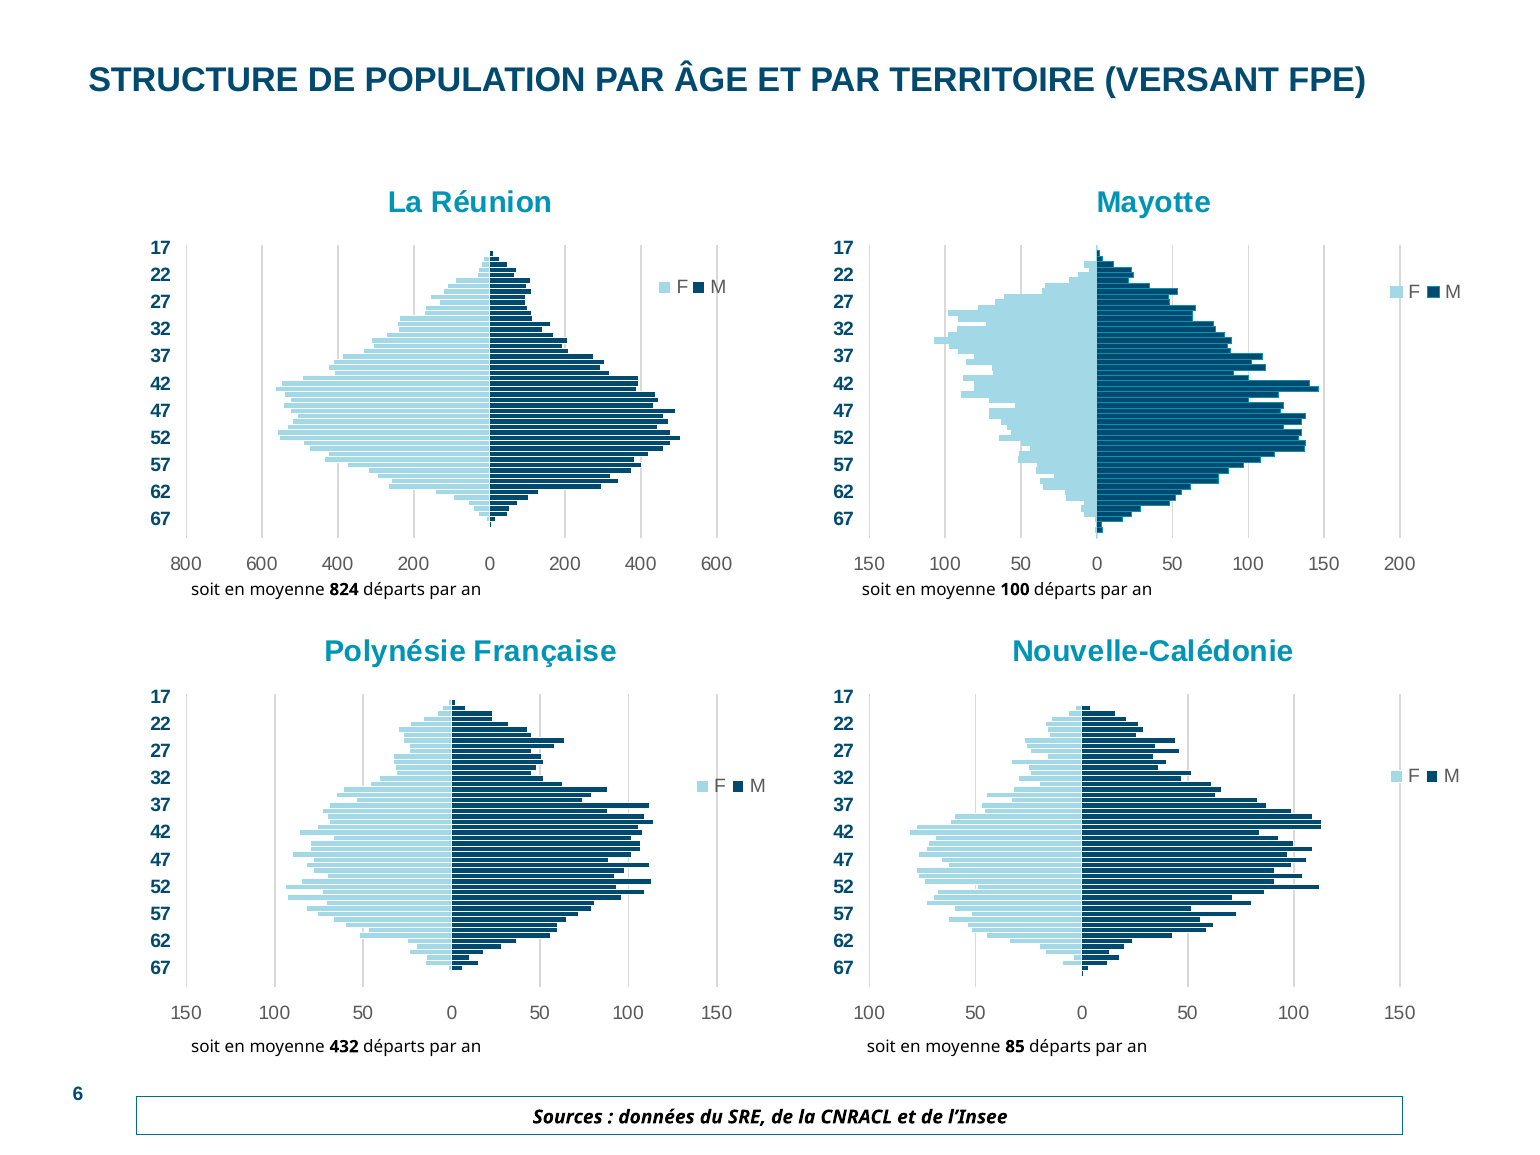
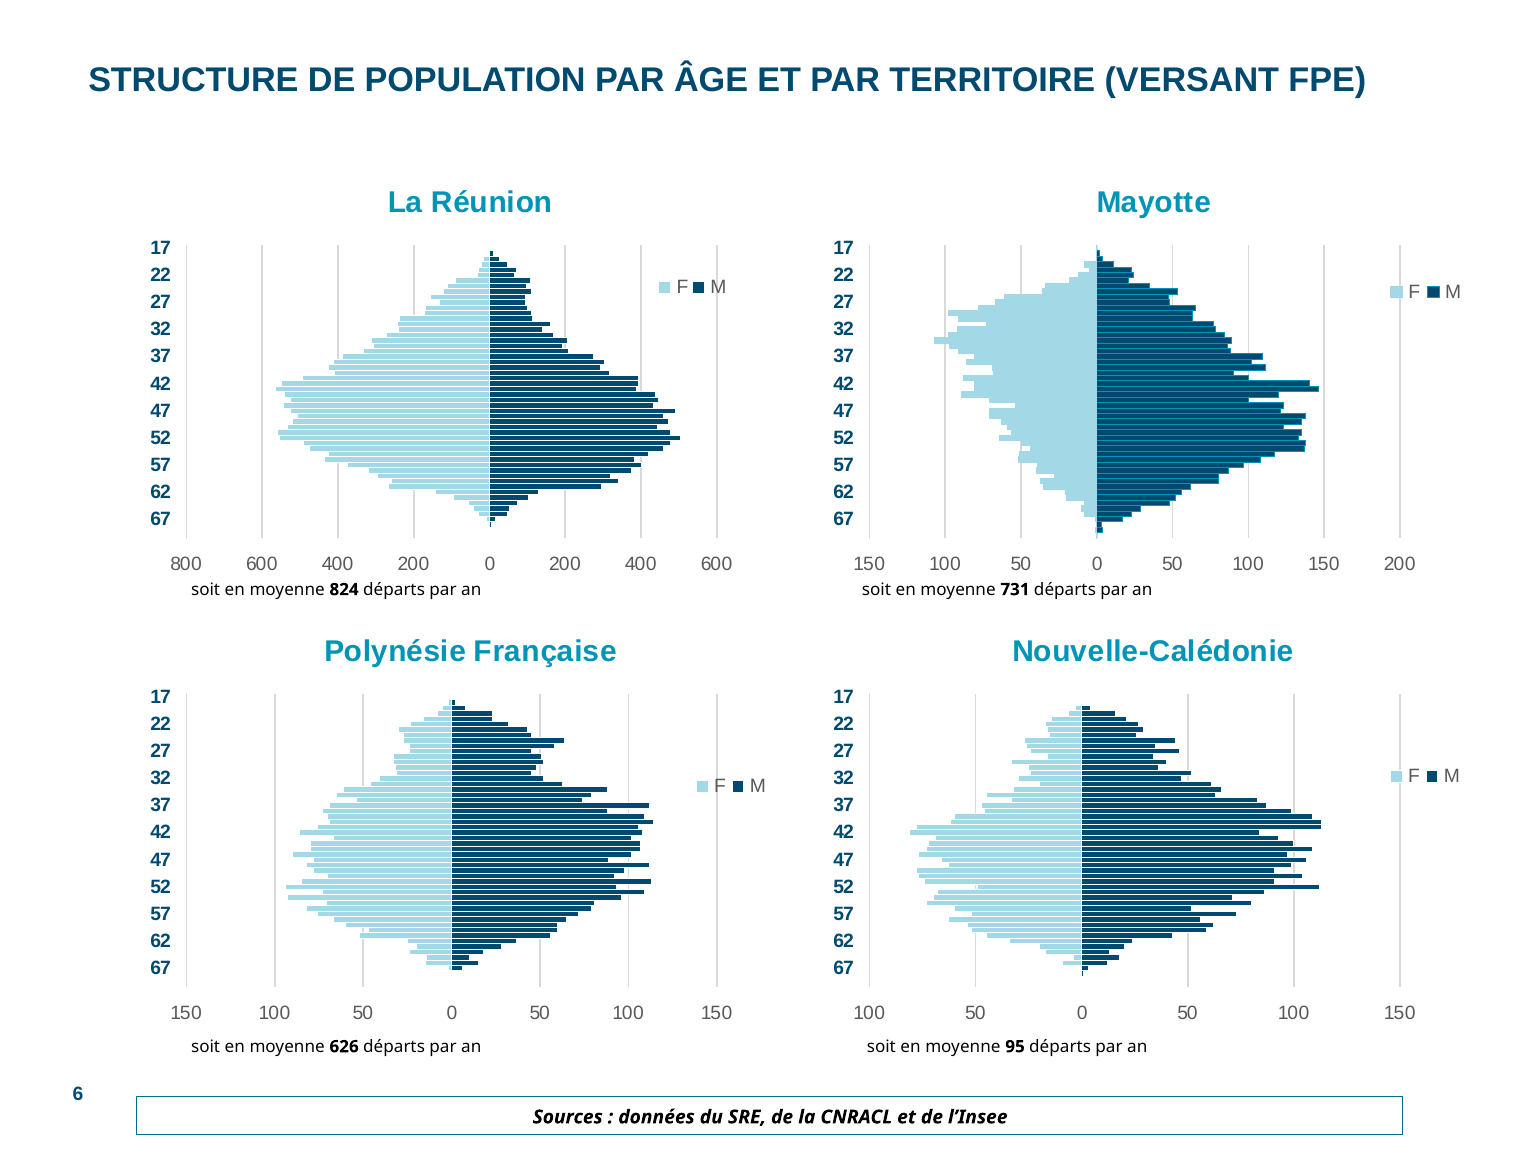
moyenne 100: 100 -> 731 (1015, 590)
432: 432 -> 626 (344, 1047)
85: 85 -> 95 (1015, 1047)
